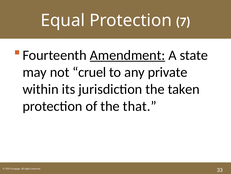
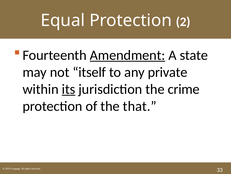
7: 7 -> 2 (183, 22)
cruel: cruel -> itself (89, 72)
its underline: none -> present (69, 89)
taken: taken -> crime (184, 89)
